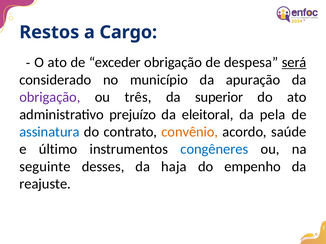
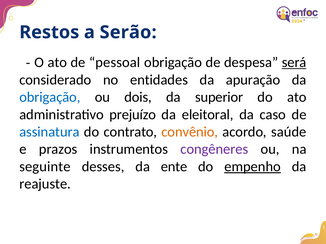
Cargo: Cargo -> Serão (128, 32)
exceder: exceder -> pessoal (115, 63)
município: município -> entidades (159, 80)
obrigação colour: purple -> blue (50, 97)
três: três -> dois (138, 97)
pela: pela -> caso (273, 115)
último: último -> prazos (58, 150)
congêneres colour: blue -> purple (214, 150)
haja: haja -> ente (174, 167)
empenho underline: none -> present (253, 167)
